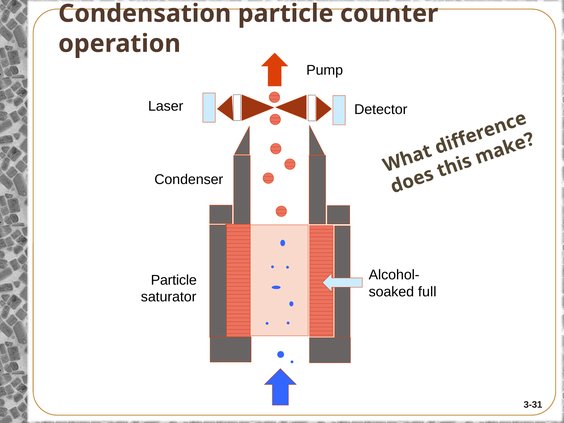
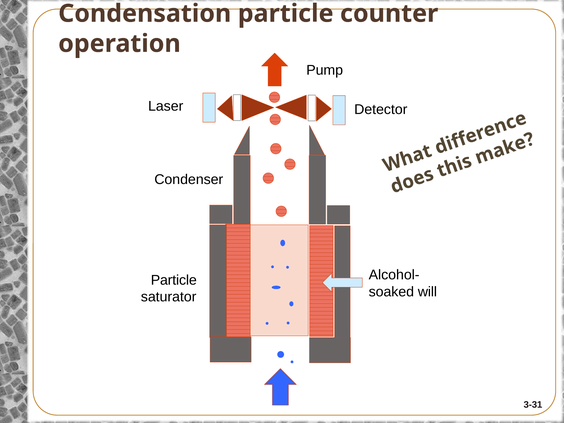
full: full -> will (427, 292)
